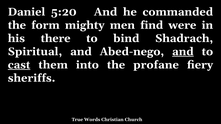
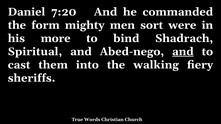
5:20: 5:20 -> 7:20 (64, 12)
find: find -> sort (152, 25)
there: there -> more (56, 38)
cast underline: present -> none (19, 65)
profane: profane -> walking (156, 65)
